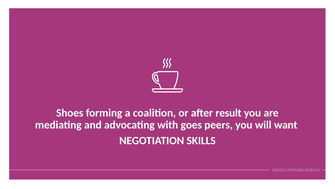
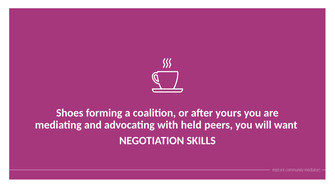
result: result -> yours (228, 113)
goes: goes -> held (191, 125)
